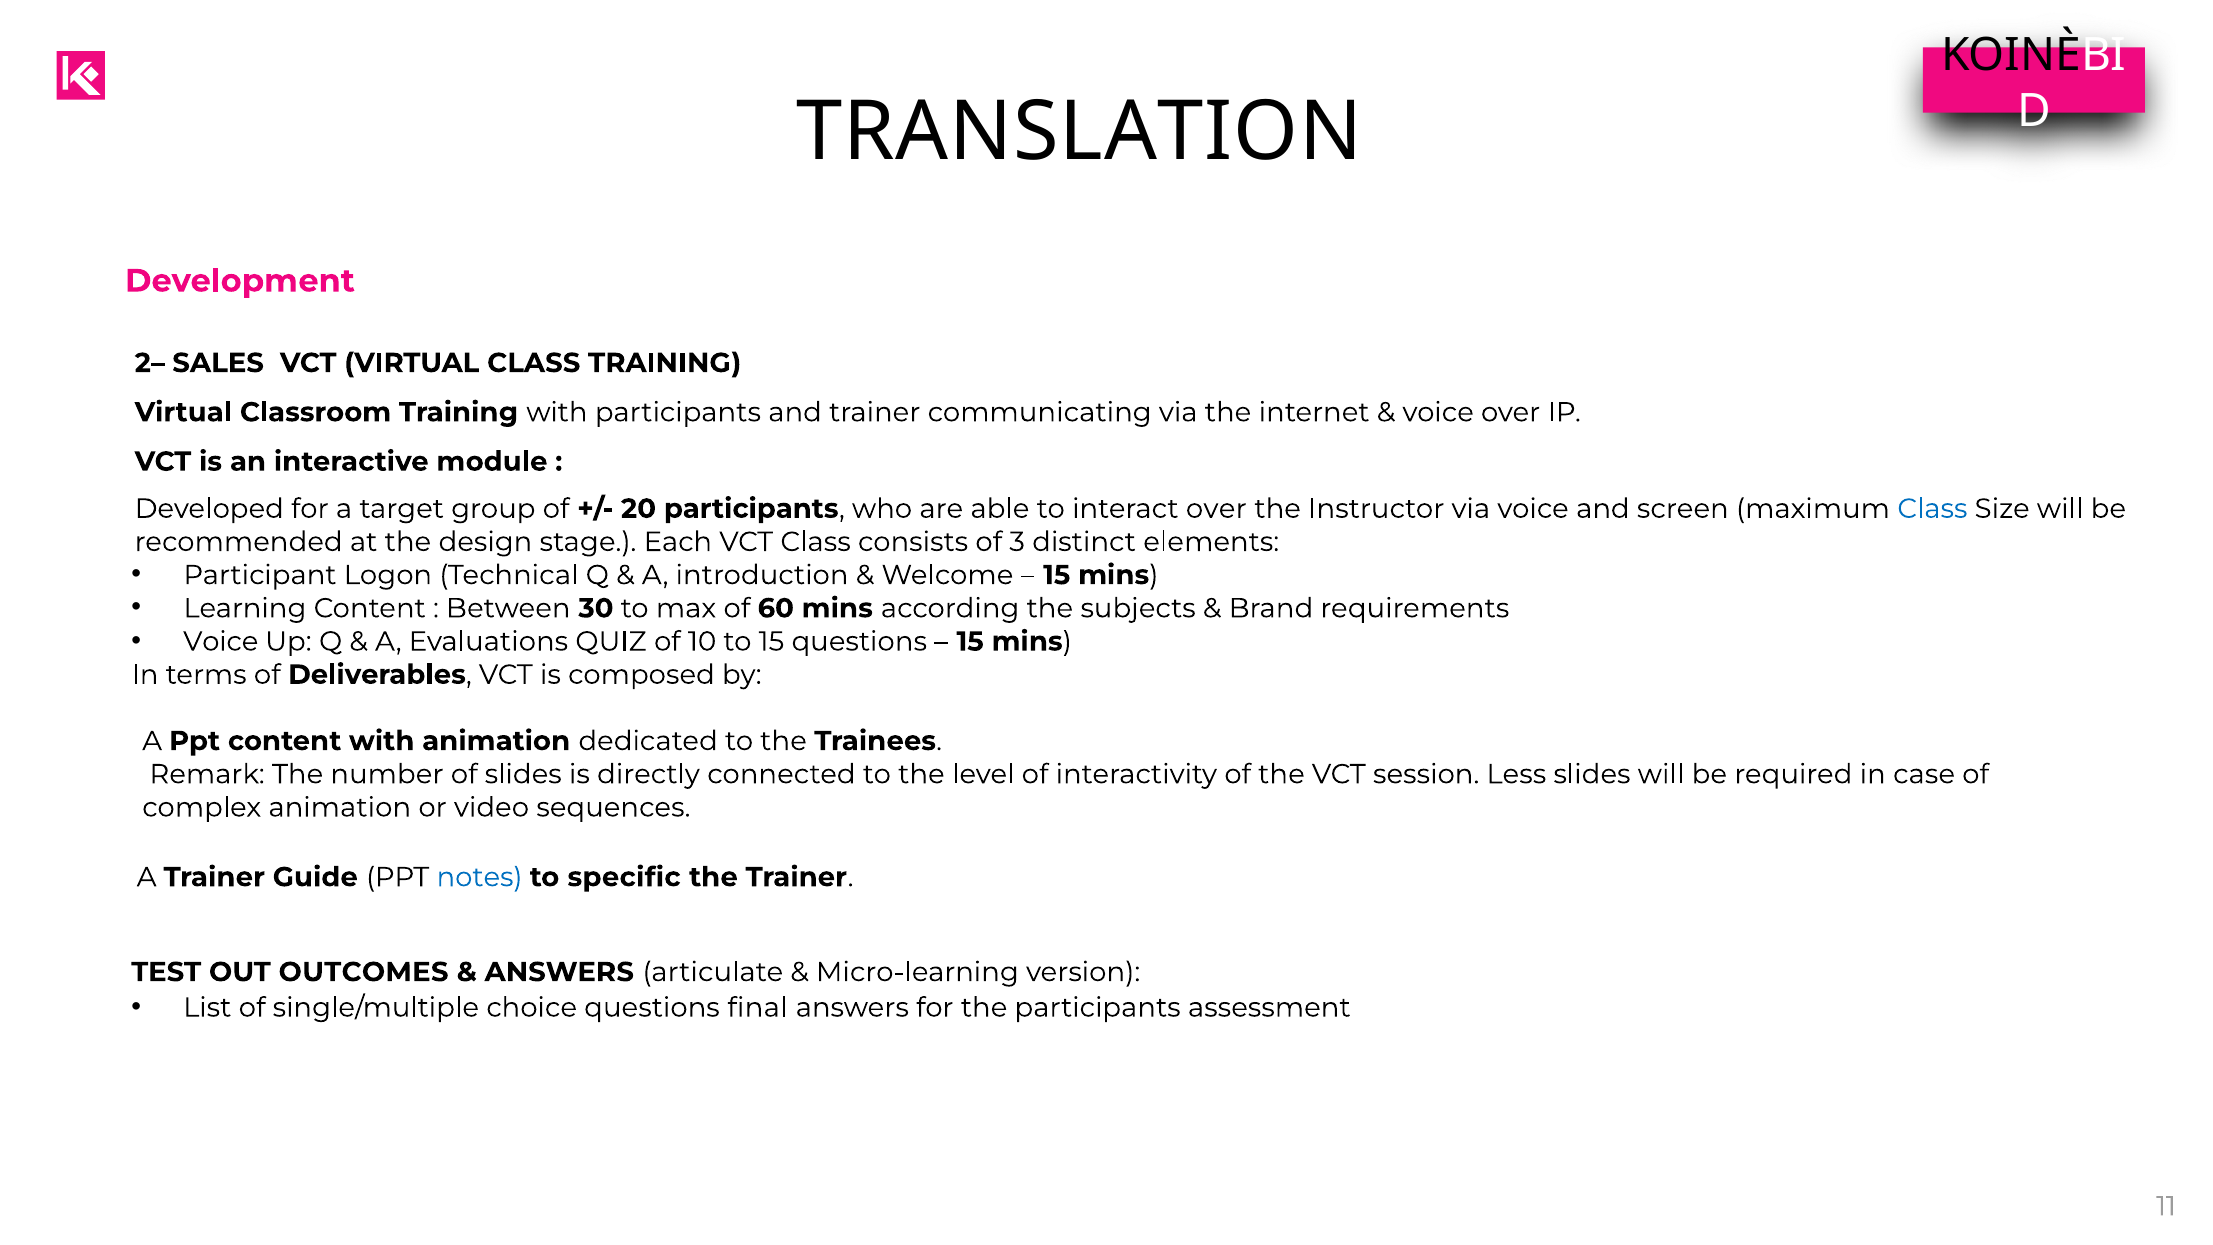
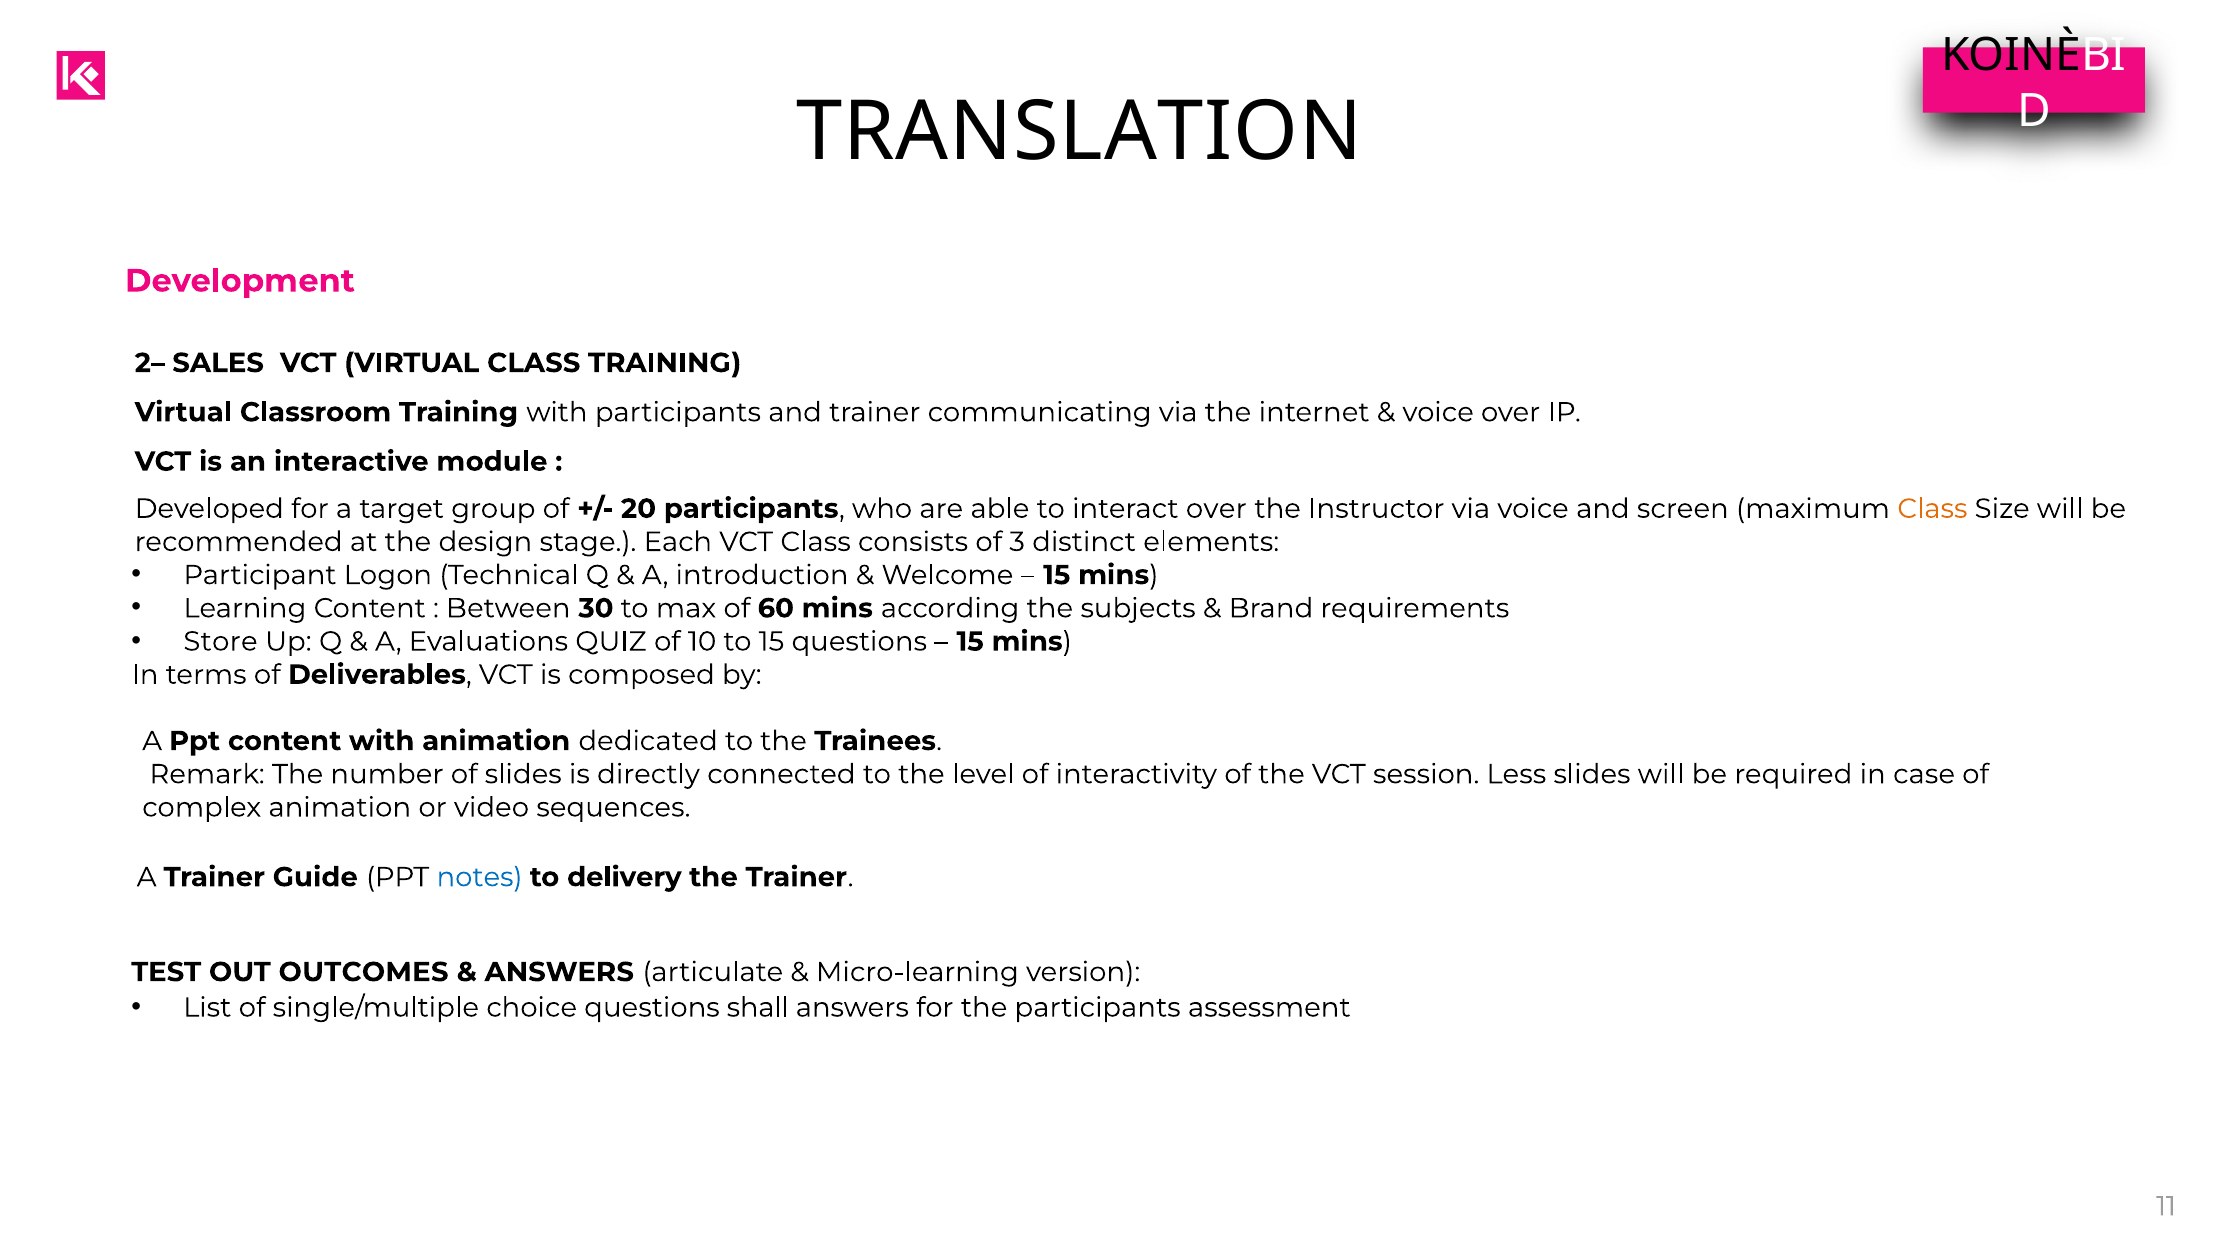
Class colour: blue -> orange (1932, 509)
Voice: Voice -> Store (221, 641)
specific: specific -> delivery (624, 877)
final: final -> shall (758, 1007)
